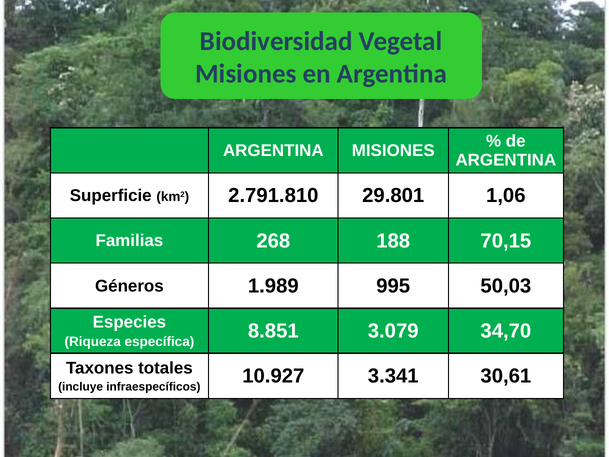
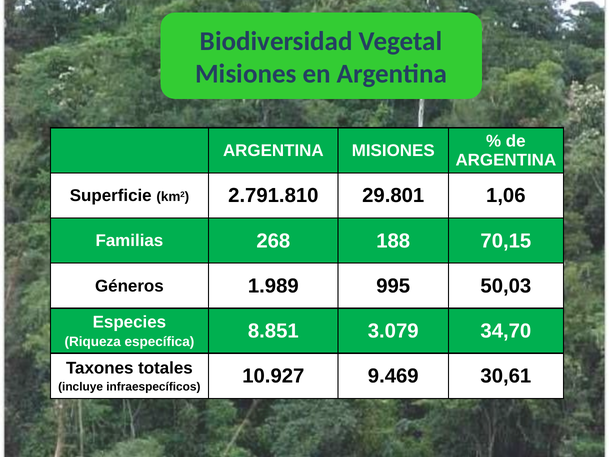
3.341: 3.341 -> 9.469 (393, 376)
